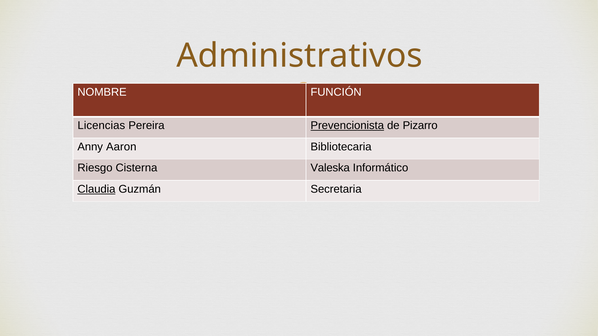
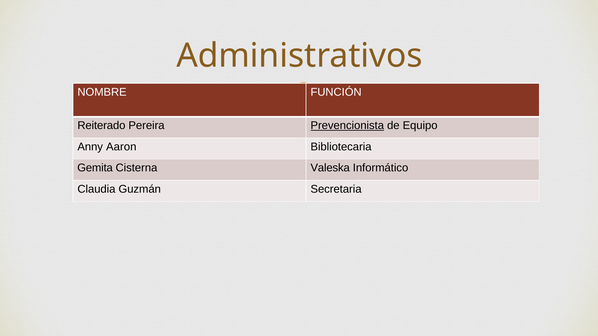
Licencias: Licencias -> Reiterado (101, 126)
Pizarro: Pizarro -> Equipo (420, 126)
Riesgo: Riesgo -> Gemita (95, 168)
Claudia underline: present -> none (96, 189)
